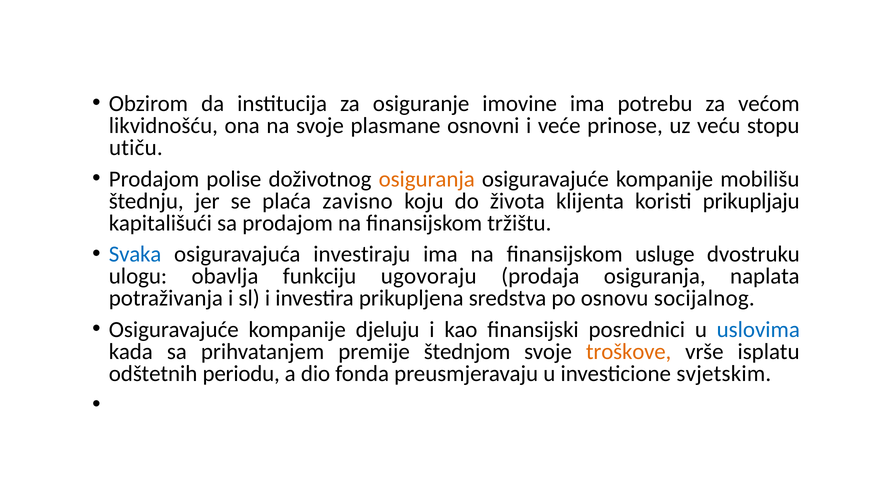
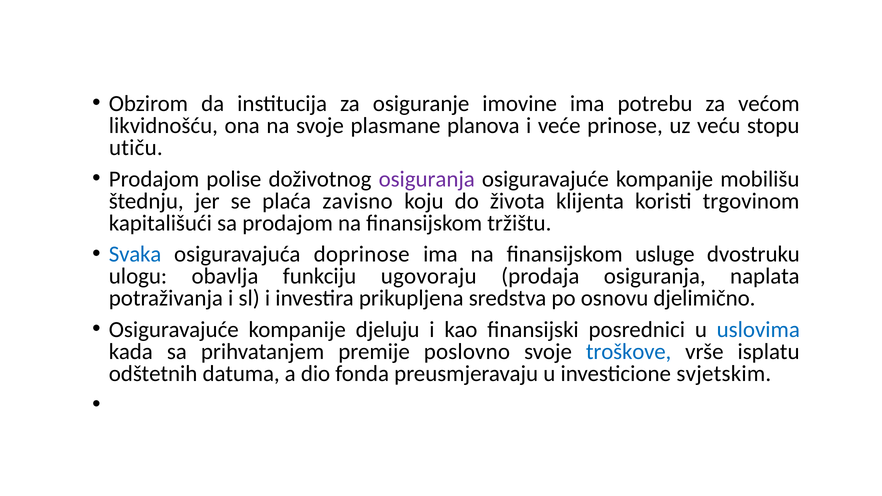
osnovni: osnovni -> planova (483, 126)
osiguranja colour: orange -> purple (427, 179)
prikupljaju: prikupljaju -> trgovinom (751, 201)
investiraju: investiraju -> doprinose (362, 254)
socijalnog: socijalnog -> djelimično (704, 298)
štednjom: štednjom -> poslovno (467, 352)
troškove colour: orange -> blue (629, 352)
periodu: periodu -> datuma (241, 374)
